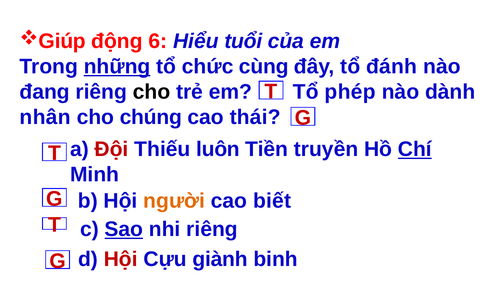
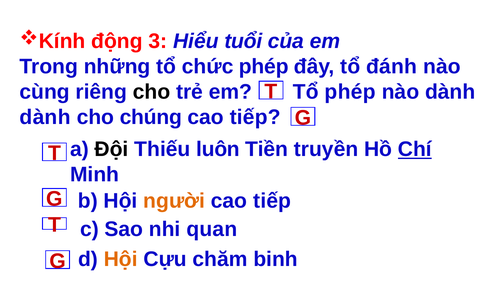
Giúp: Giúp -> Kính (62, 41)
6: 6 -> 3 (158, 41)
những underline: present -> none (117, 67)
chức cùng: cùng -> phép (264, 67)
đang: đang -> cùng (45, 92)
nhân: nhân -> dành (45, 117)
thái: thái -> tiếp (255, 117)
Đội colour: red -> black (112, 149)
biết: biết -> tiếp (272, 200)
Sao underline: present -> none (124, 229)
nhi riêng: riêng -> quan (212, 229)
Hội colour: red -> orange (121, 259)
giành: giành -> chăm (220, 259)
